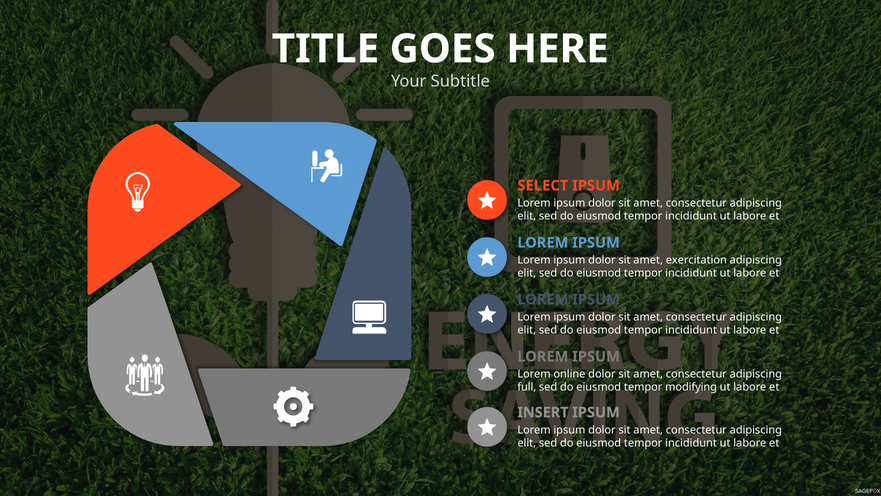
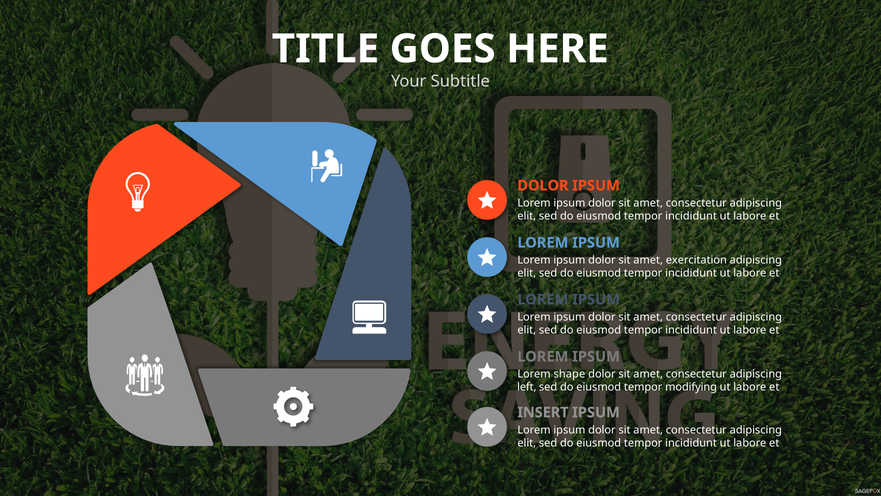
SELECT: SELECT -> DOLOR (543, 185)
online: online -> shape (569, 374)
full: full -> left (527, 387)
